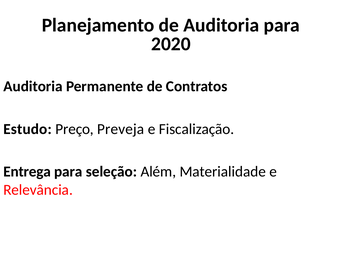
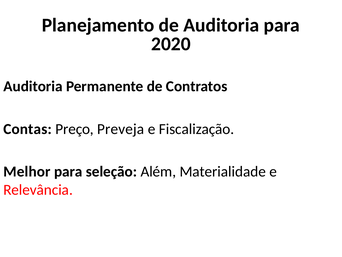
Estudo: Estudo -> Contas (28, 129)
Entrega: Entrega -> Melhor (27, 171)
